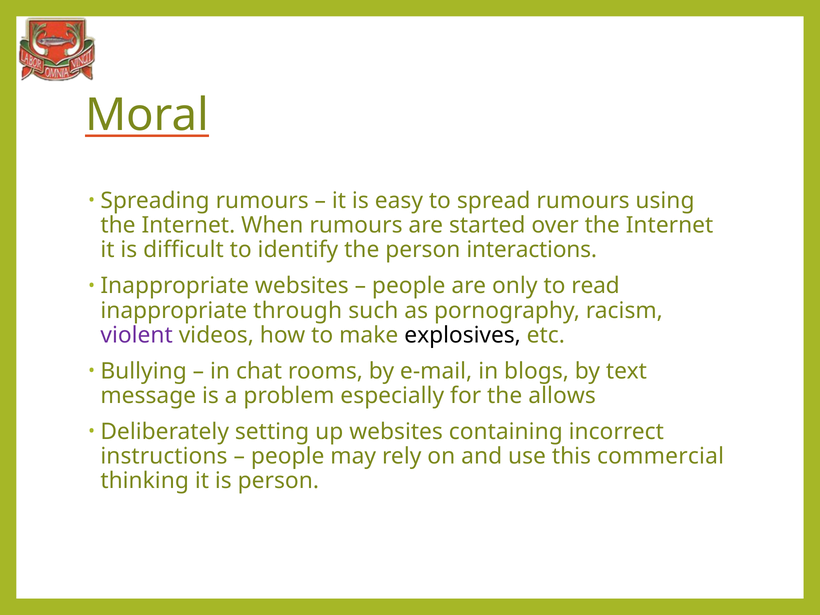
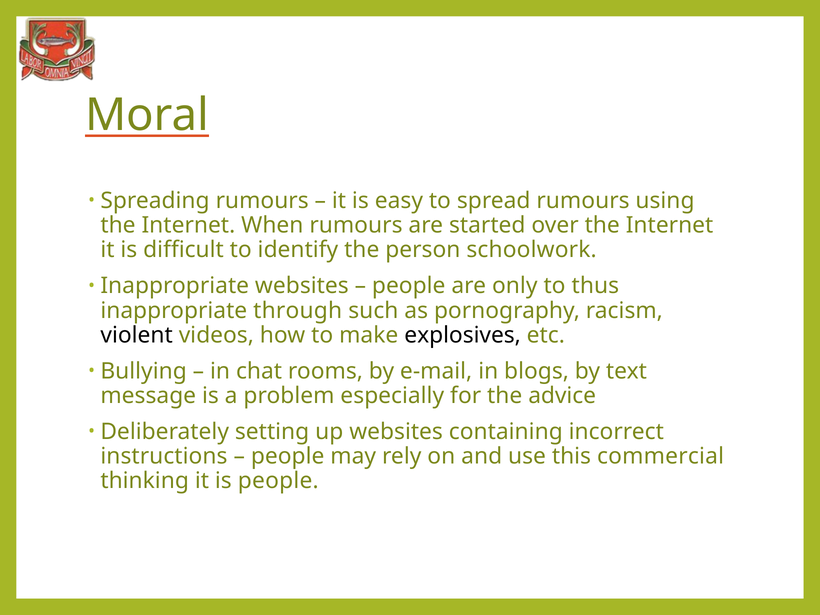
interactions: interactions -> schoolwork (532, 250)
read: read -> thus (595, 286)
violent colour: purple -> black (137, 335)
allows: allows -> advice (562, 396)
is person: person -> people (278, 481)
